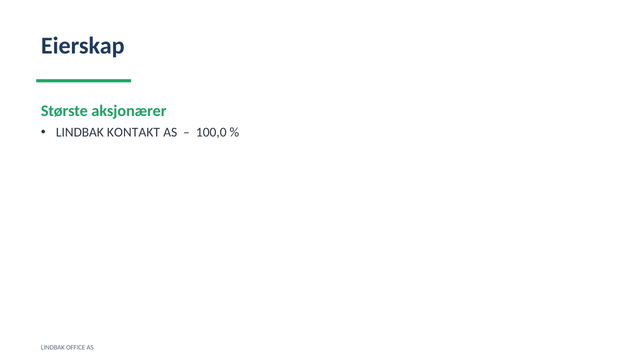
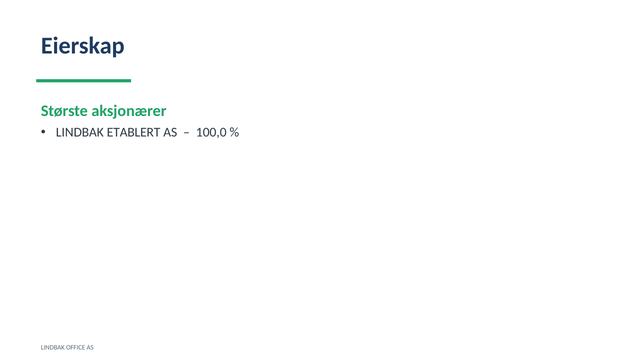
KONTAKT: KONTAKT -> ETABLERT (134, 132)
